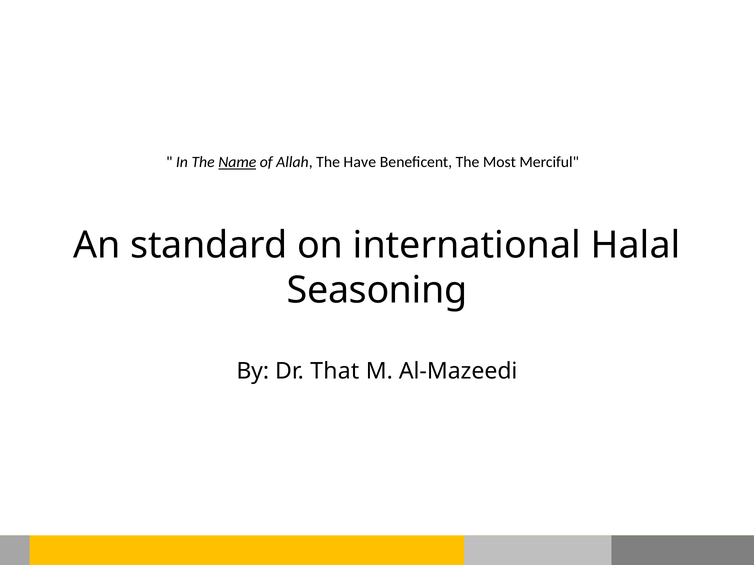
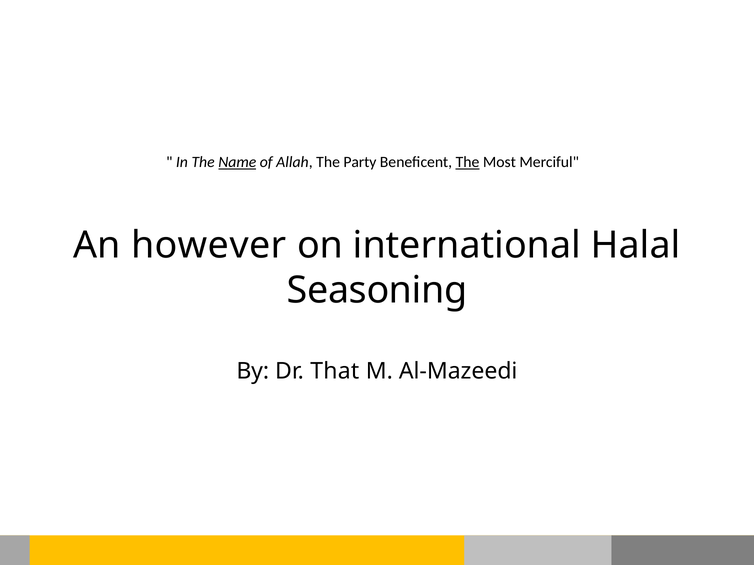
Have: Have -> Party (360, 162)
The underline: none -> present (468, 162)
standard: standard -> however (209, 245)
